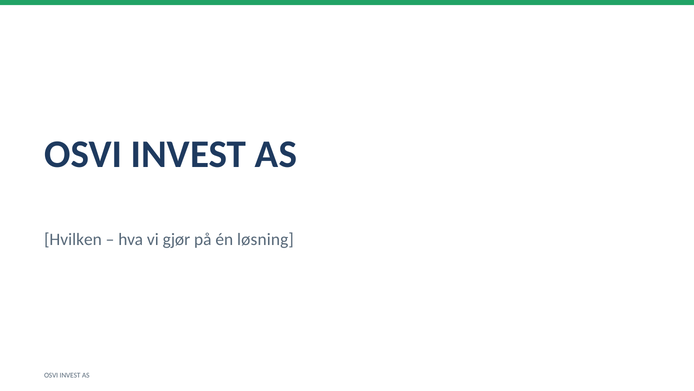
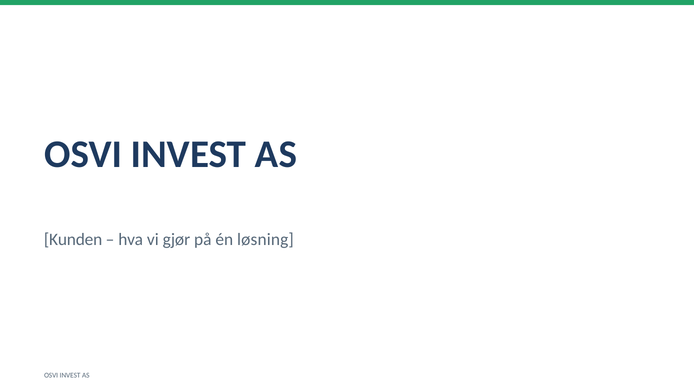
Hvilken: Hvilken -> Kunden (73, 239)
